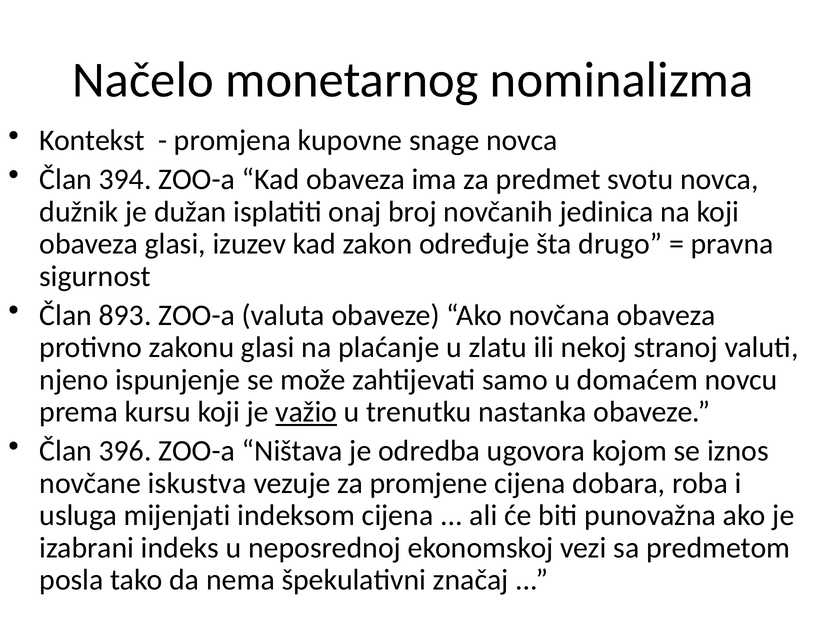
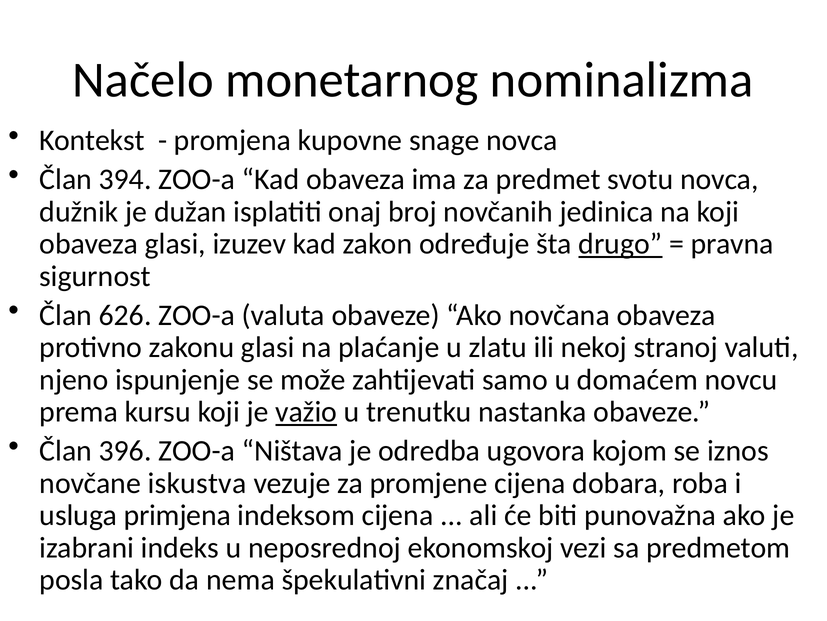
drugo underline: none -> present (620, 244)
893: 893 -> 626 (125, 315)
mijenjati: mijenjati -> primjena (177, 515)
